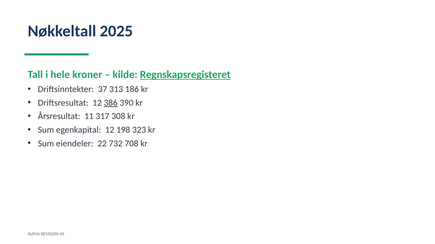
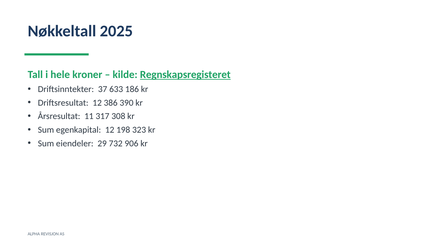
313: 313 -> 633 (116, 89)
386 underline: present -> none (111, 103)
22: 22 -> 29 (102, 144)
708: 708 -> 906 (132, 144)
